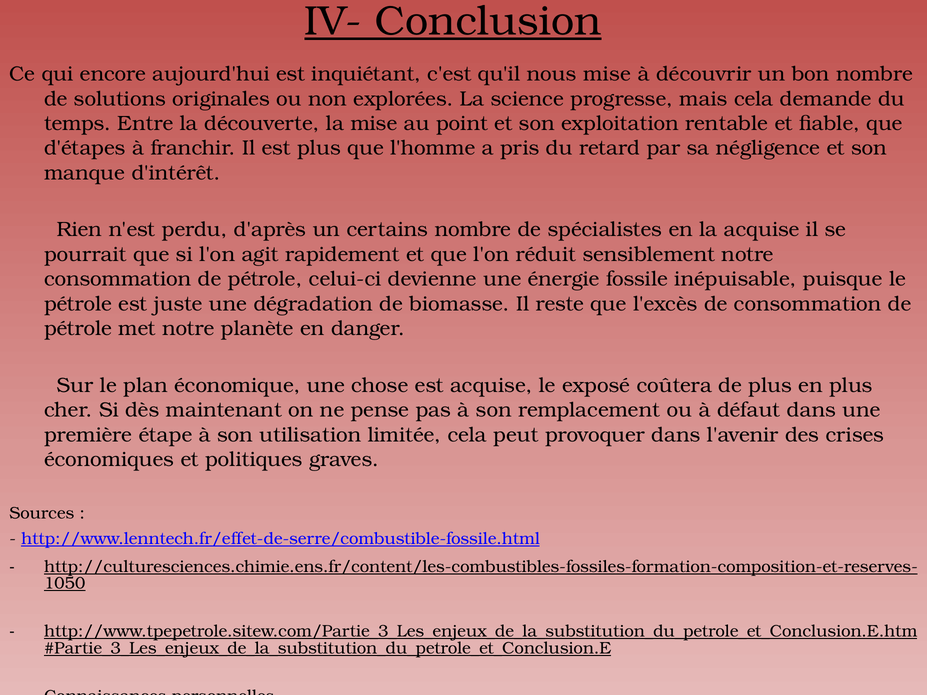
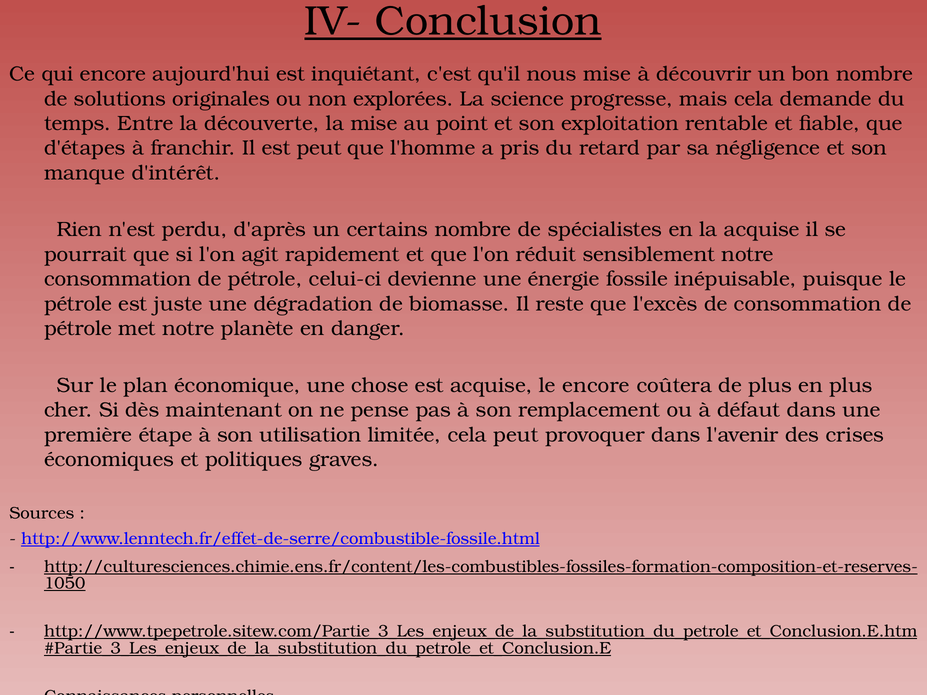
est plus: plus -> peut (319, 148)
le exposé: exposé -> encore (596, 386)
